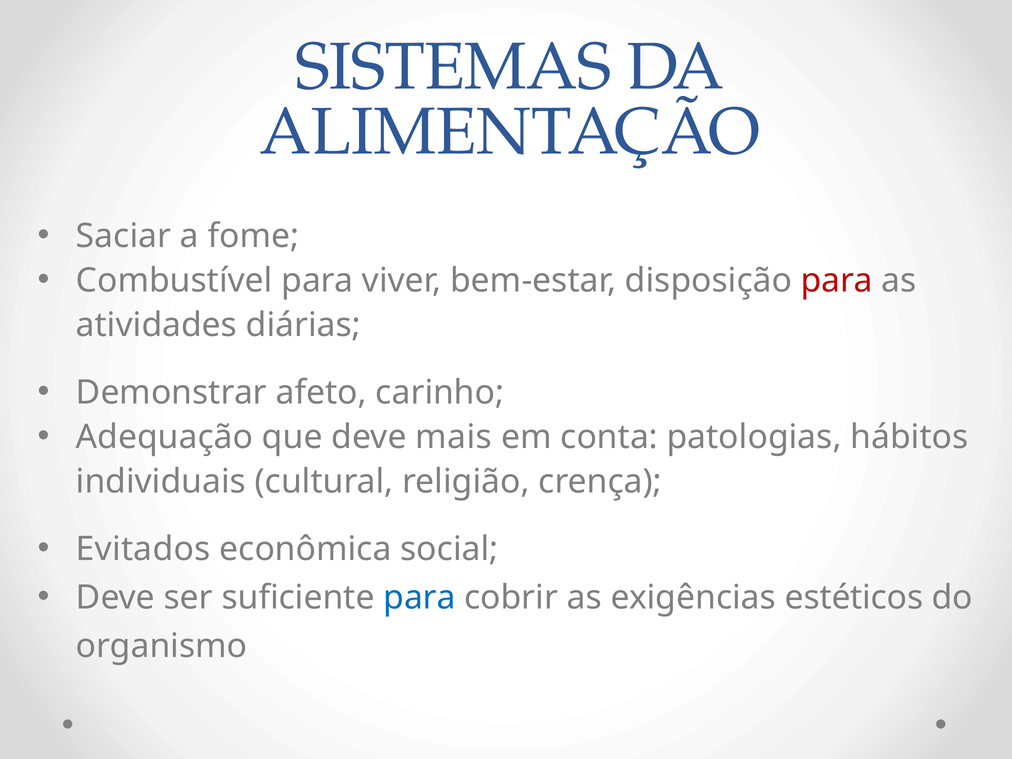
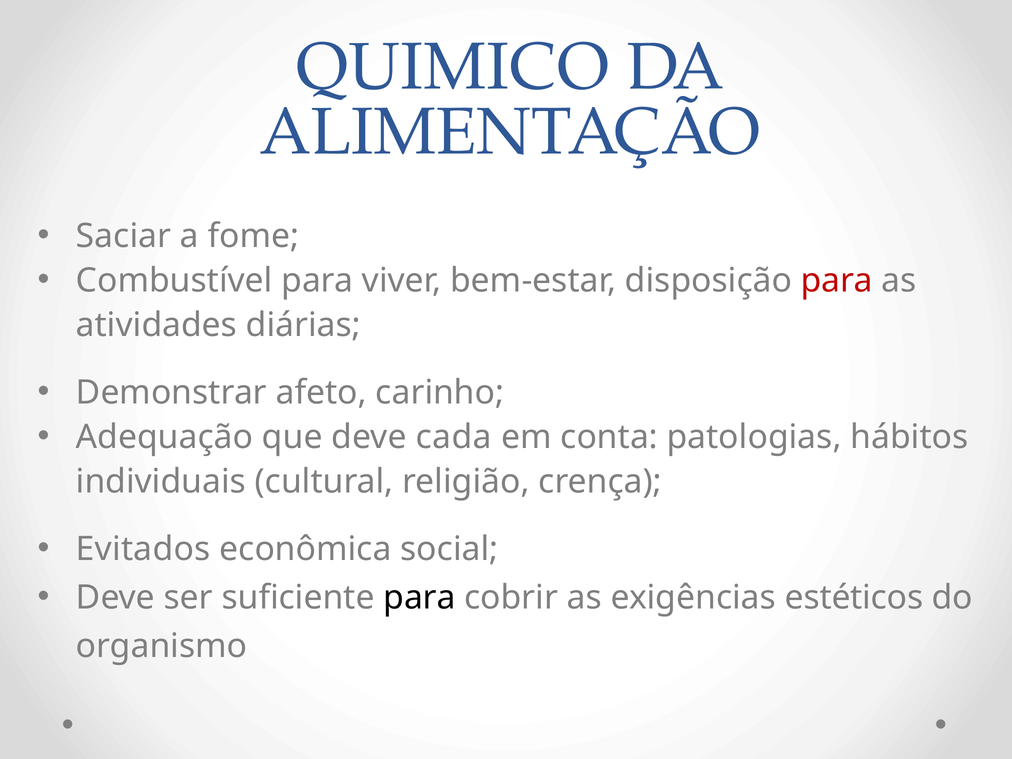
SISTEMAS: SISTEMAS -> QUIMICO (453, 67)
mais: mais -> cada (454, 437)
para colour: blue -> black (419, 598)
